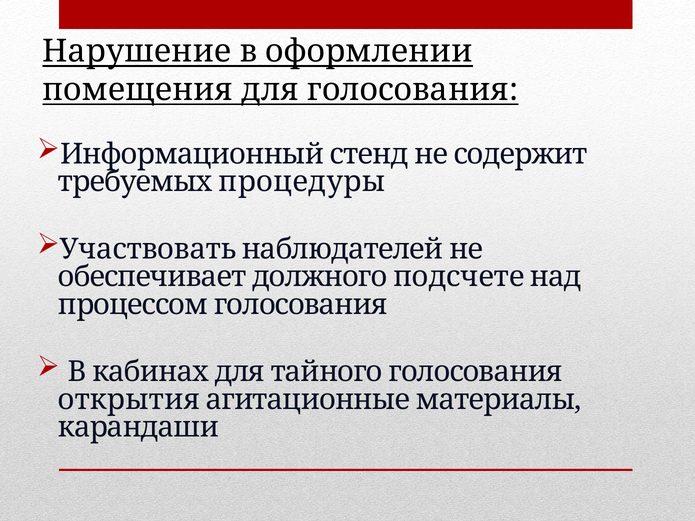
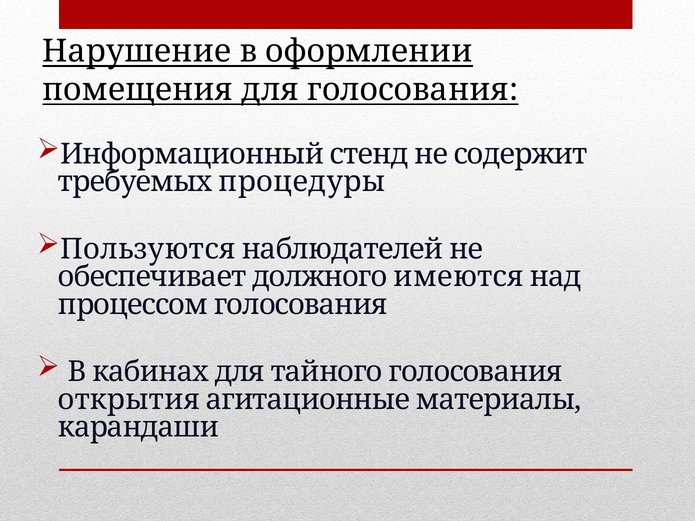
Участвовать: Участвовать -> Пользуются (148, 249)
подсчете: подсчете -> имеются (459, 277)
